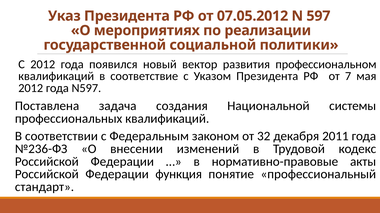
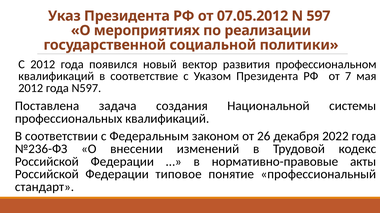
32: 32 -> 26 (264, 137)
2011: 2011 -> 2022 (335, 137)
функция: функция -> типовое (179, 175)
